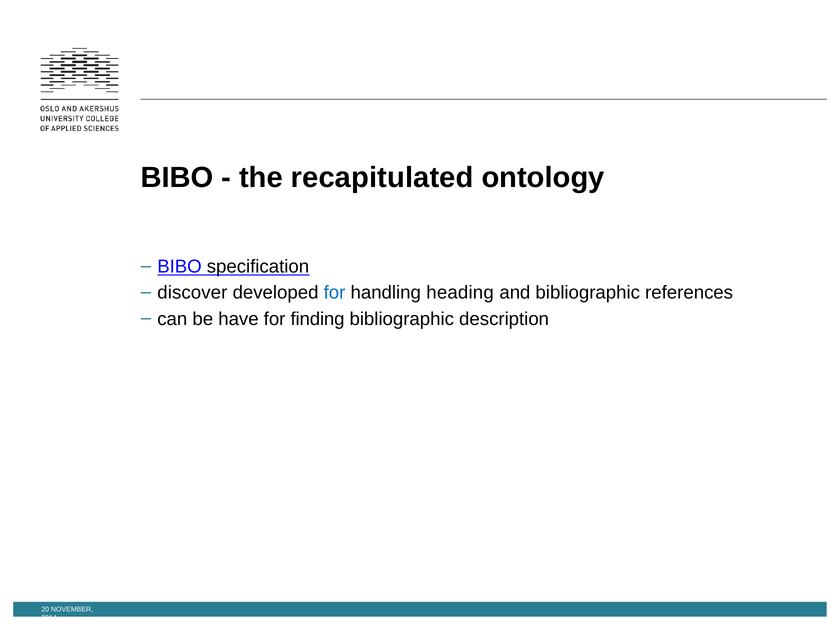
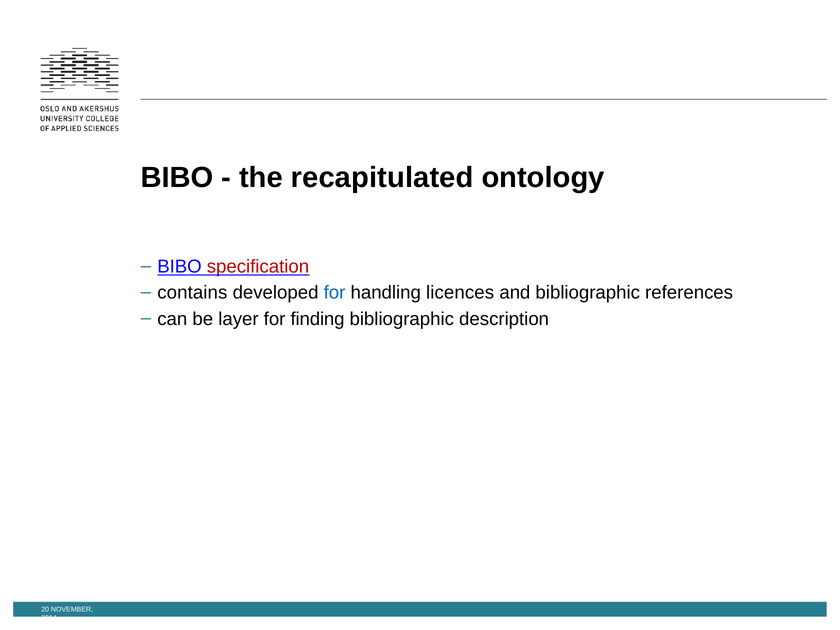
specification colour: black -> red (258, 267)
discover: discover -> contains (192, 293)
heading: heading -> licences (460, 293)
have: have -> layer (238, 319)
